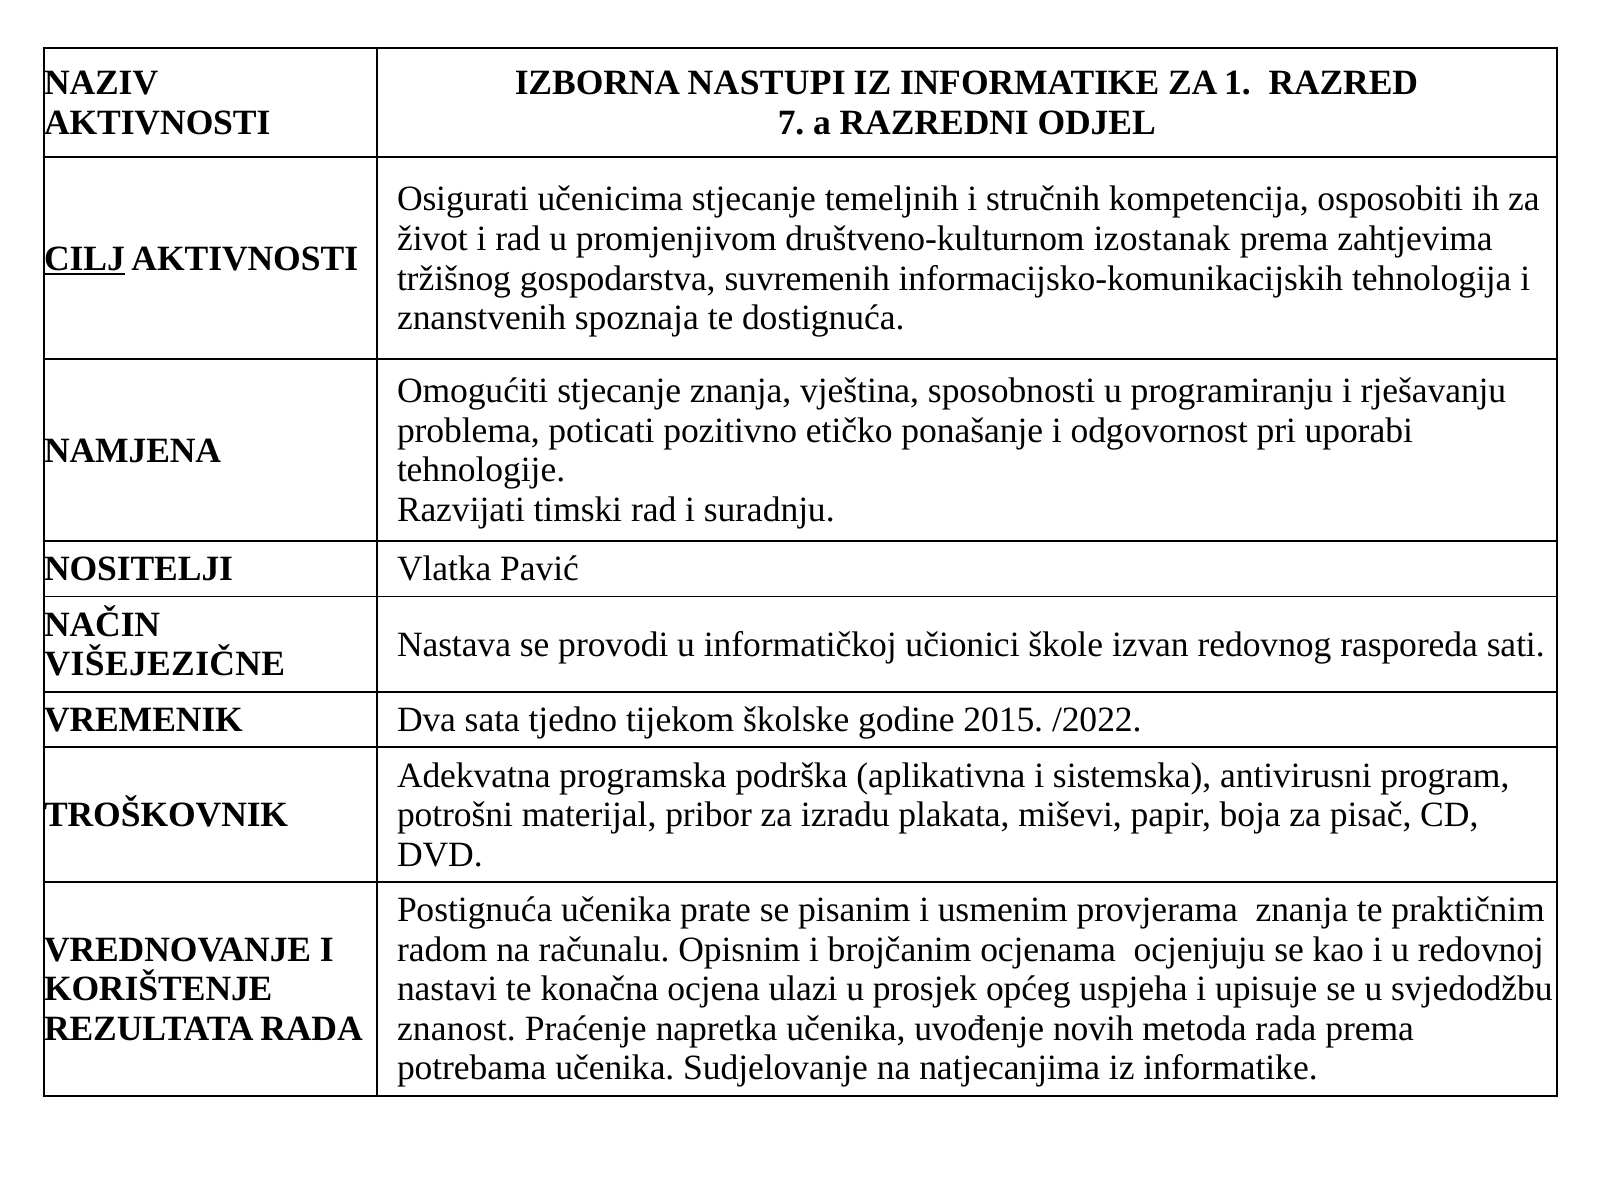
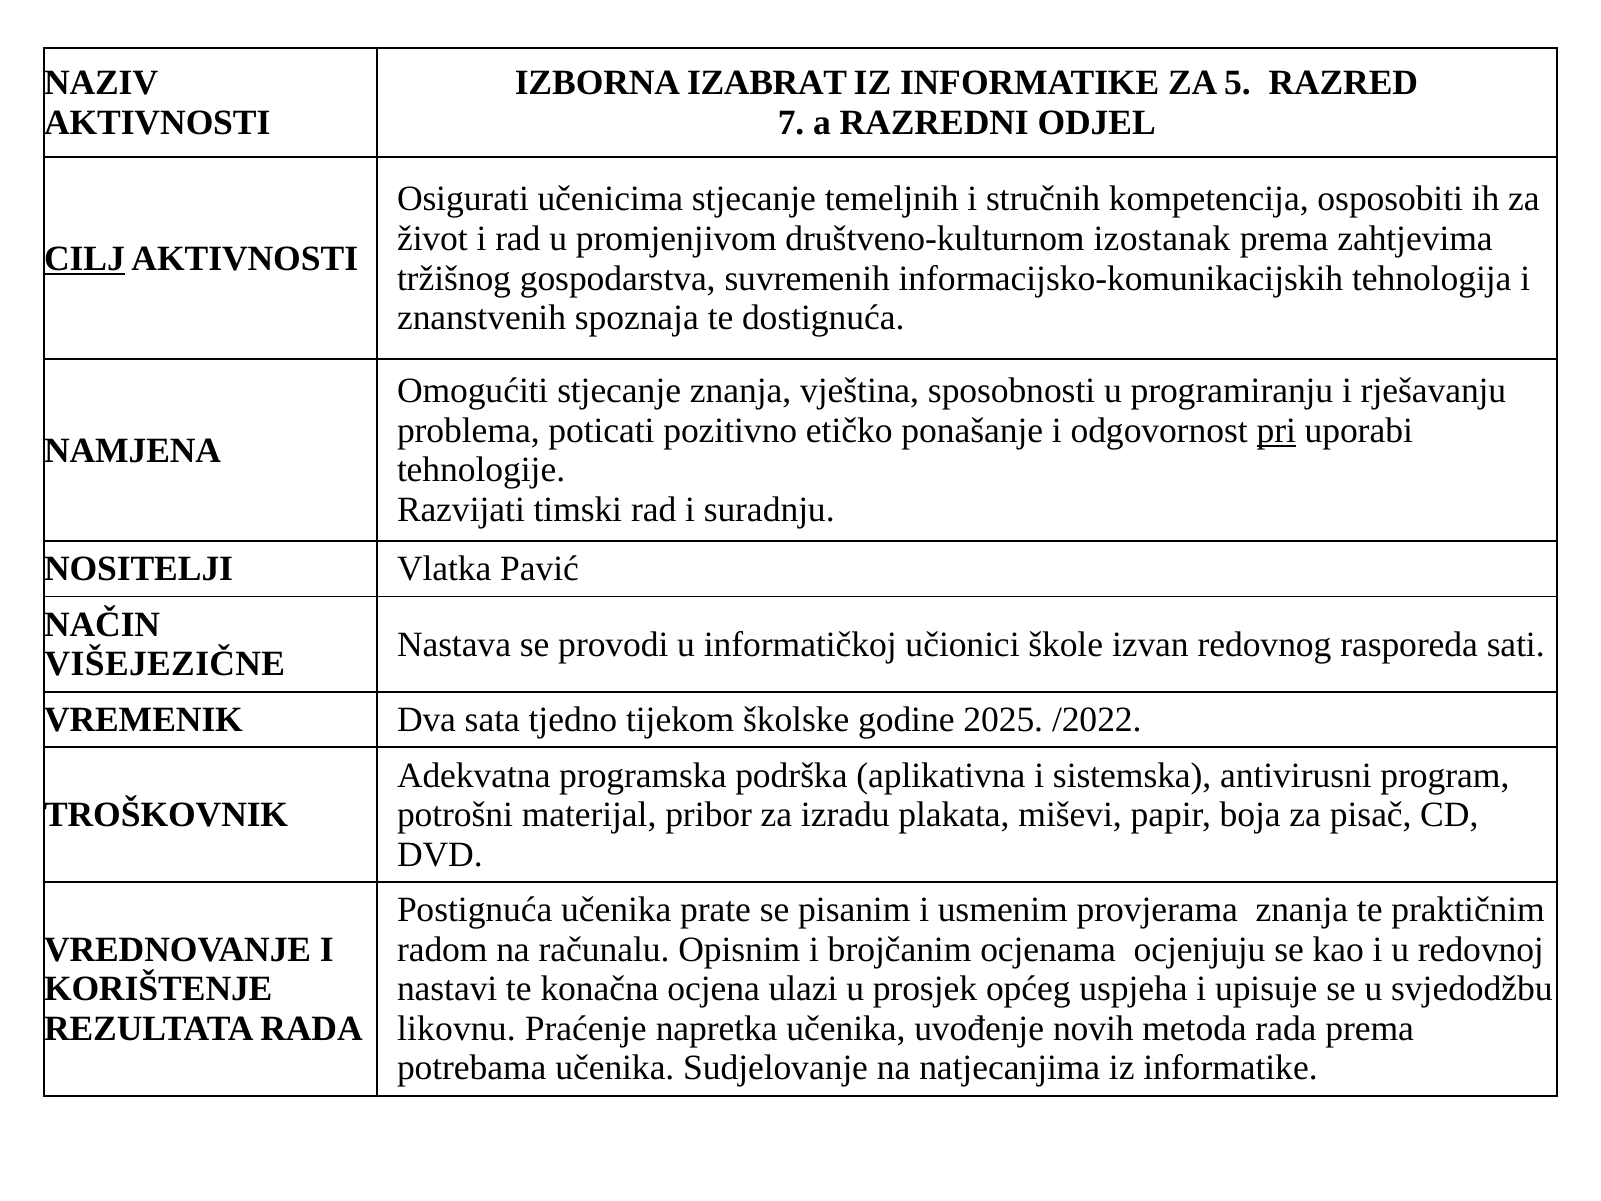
NASTUPI: NASTUPI -> IZABRAT (767, 83)
1: 1 -> 5 (1237, 83)
pri underline: none -> present (1276, 431)
2015: 2015 -> 2025 (1003, 720)
znanost: znanost -> likovnu (456, 1028)
